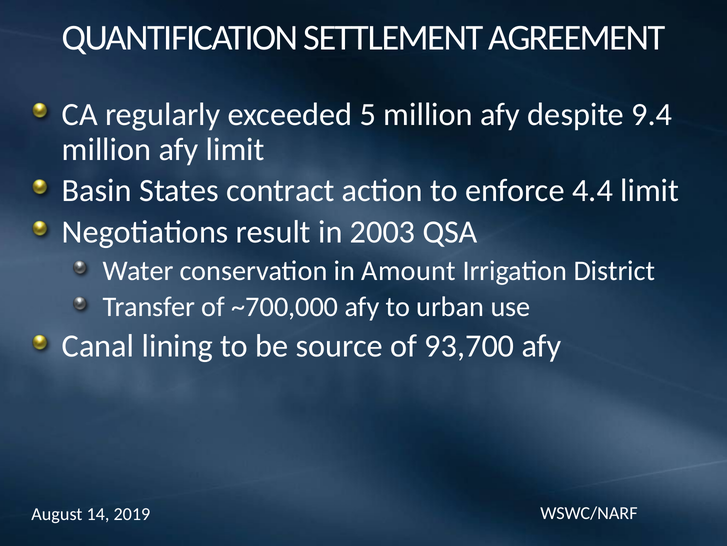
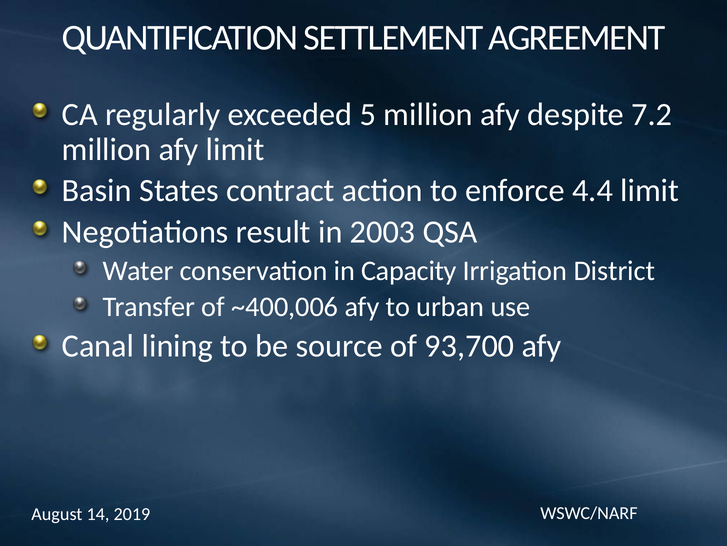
9.4: 9.4 -> 7.2 (652, 114)
Amount: Amount -> Capacity (409, 270)
~700,000: ~700,000 -> ~400,006 (285, 307)
